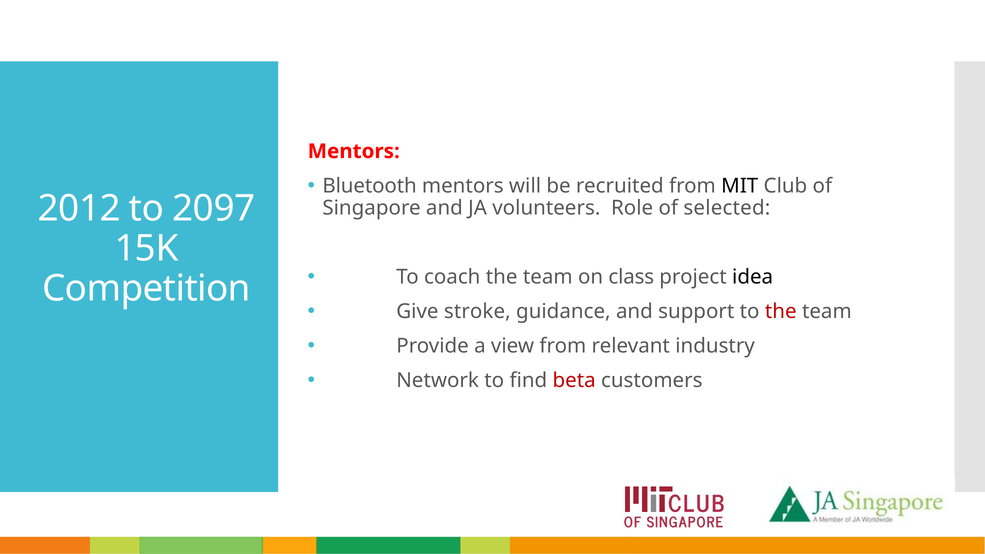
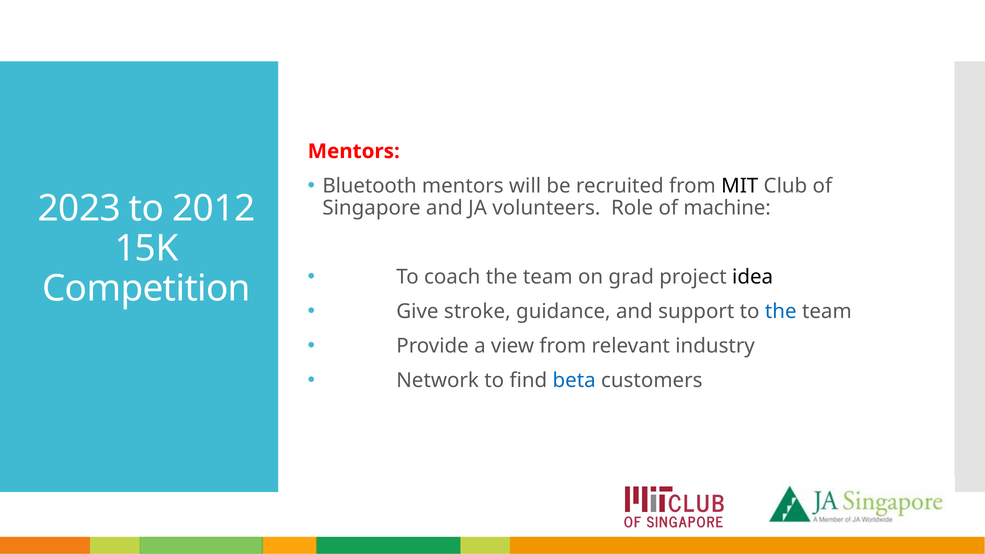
2012: 2012 -> 2023 (79, 209)
2097: 2097 -> 2012 (214, 209)
selected: selected -> machine (727, 208)
class: class -> grad (631, 277)
the colour: red -> blue (781, 311)
beta colour: red -> blue (574, 380)
